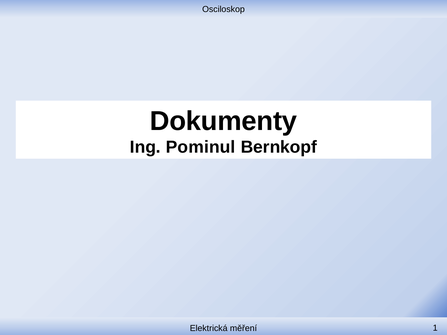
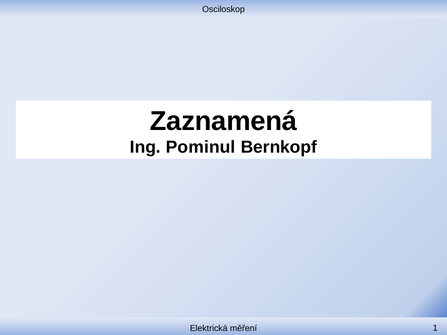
Dokumenty: Dokumenty -> Zaznamená (223, 121)
